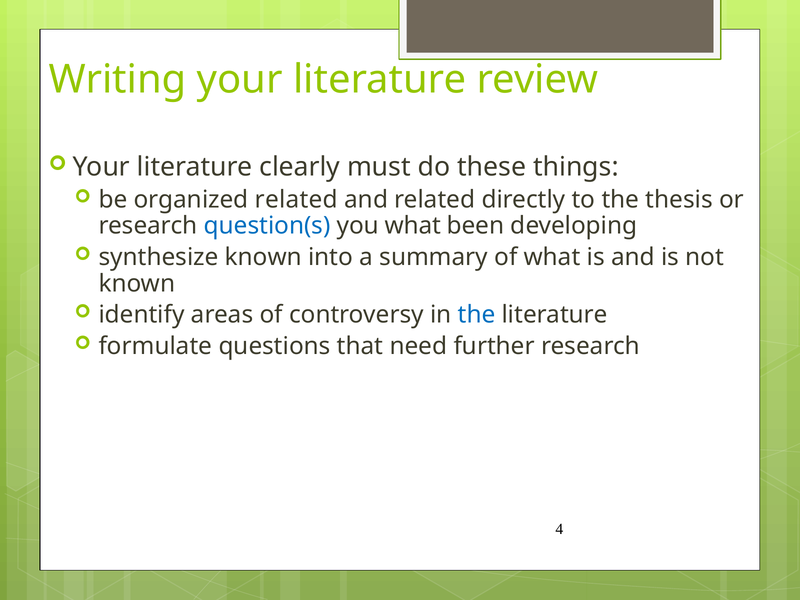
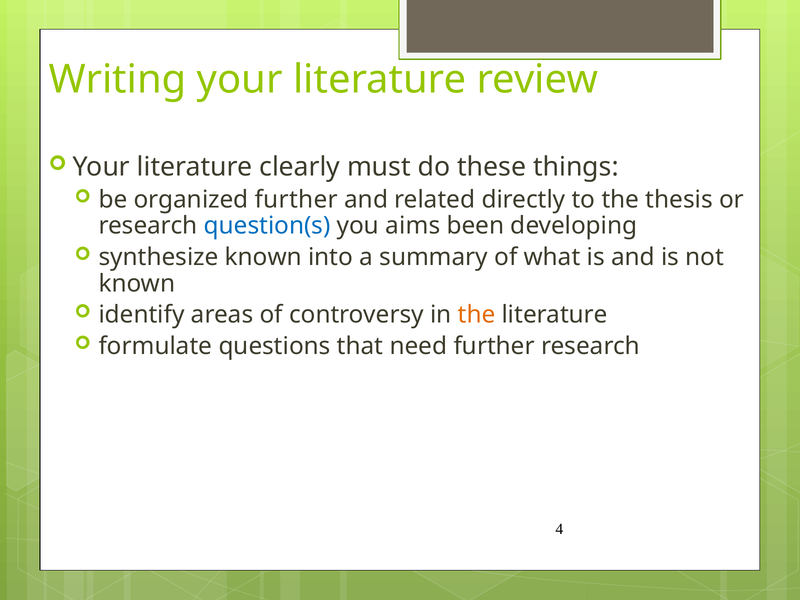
organized related: related -> further (296, 199)
you what: what -> aims (413, 226)
the colour: blue -> orange (477, 315)
